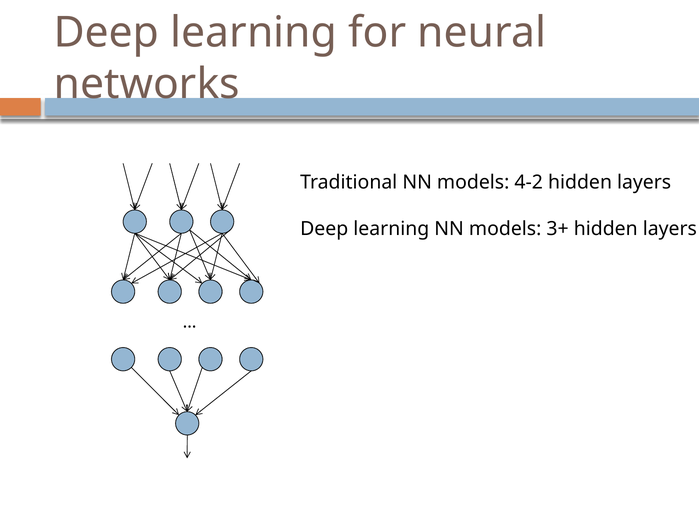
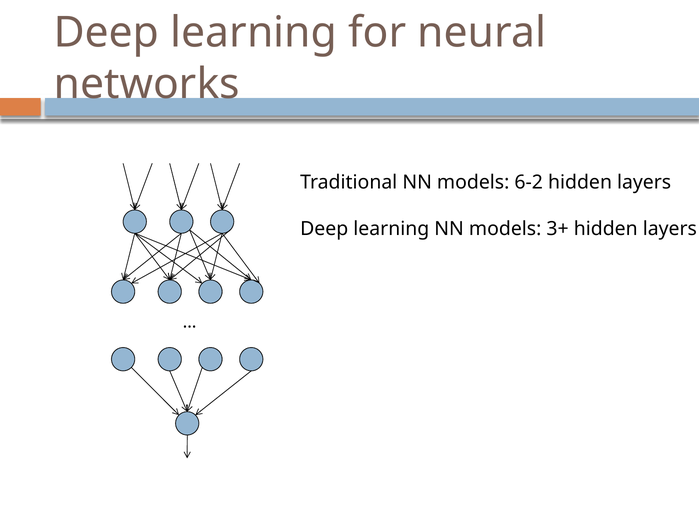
4-2: 4-2 -> 6-2 (529, 182)
